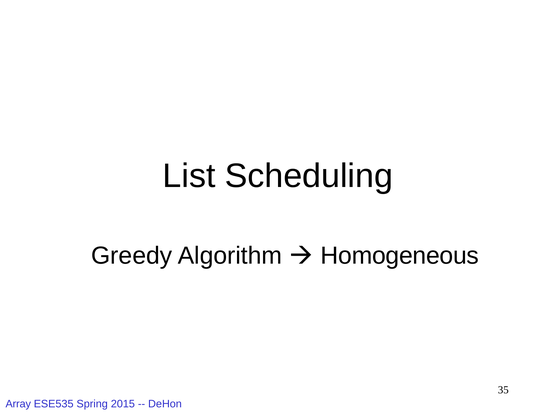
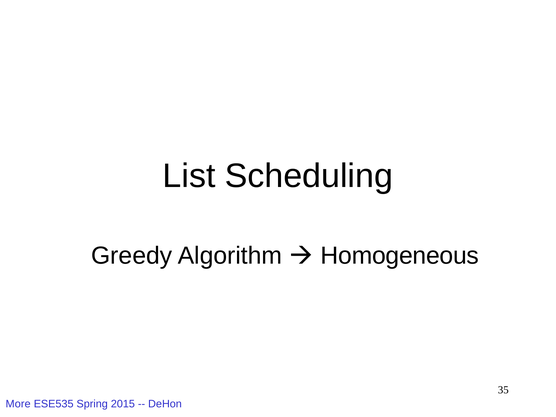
Array: Array -> More (18, 404)
